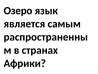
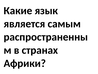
Озеро: Озеро -> Какие (18, 11)
